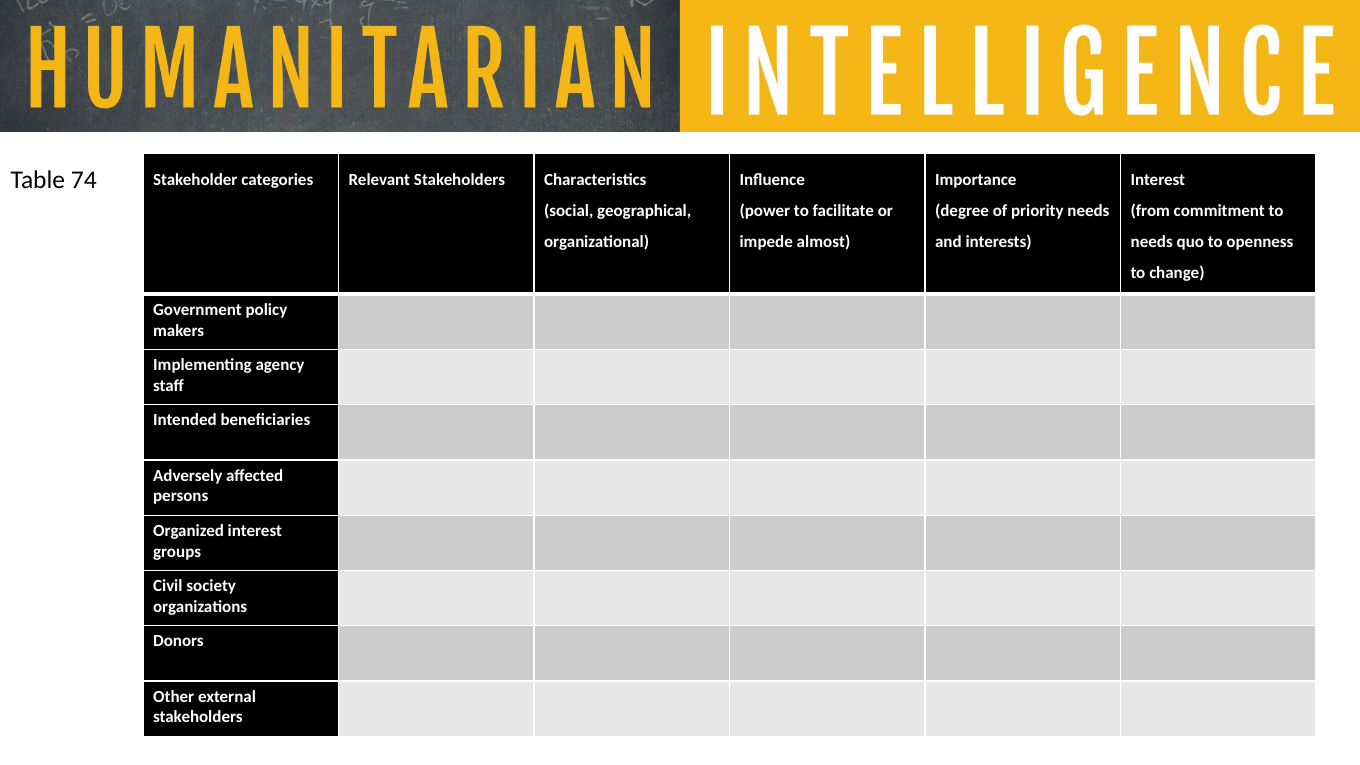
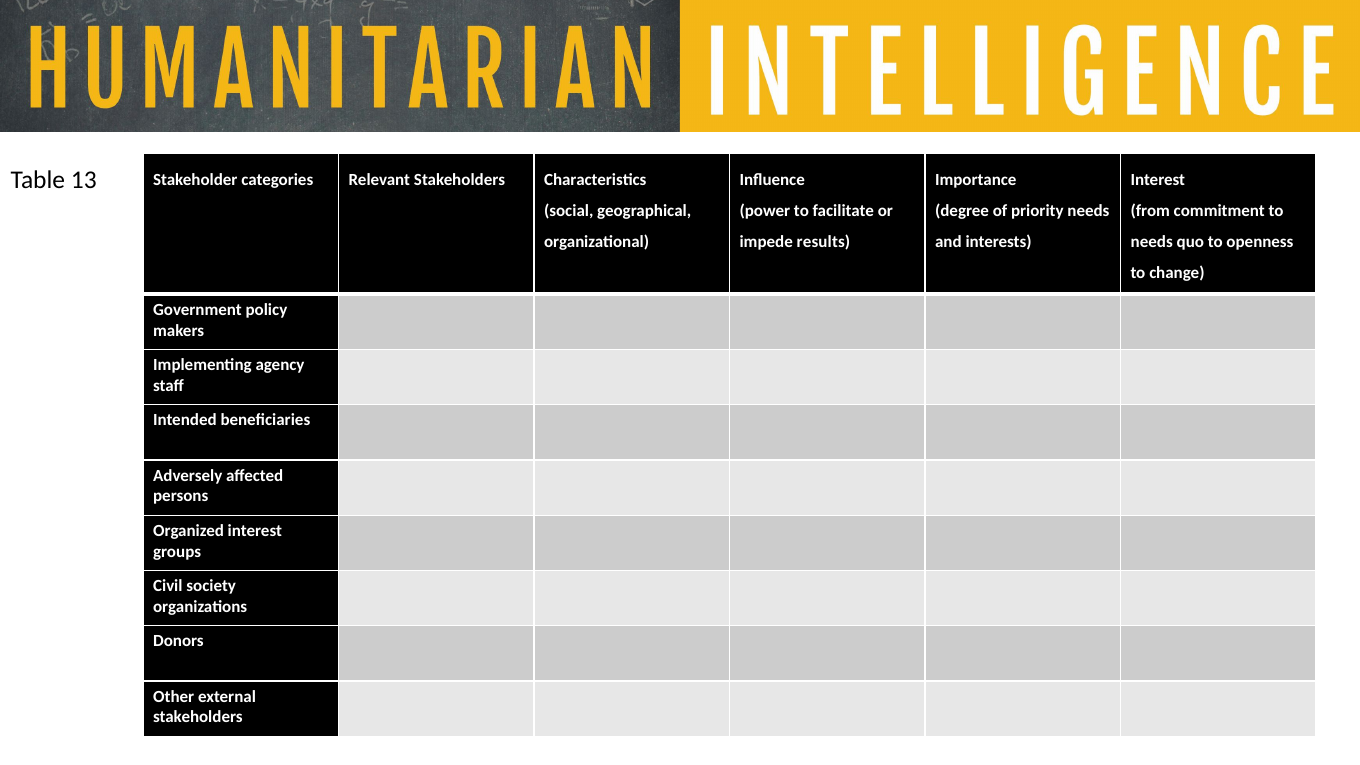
74: 74 -> 13 (84, 180)
almost: almost -> results (823, 242)
